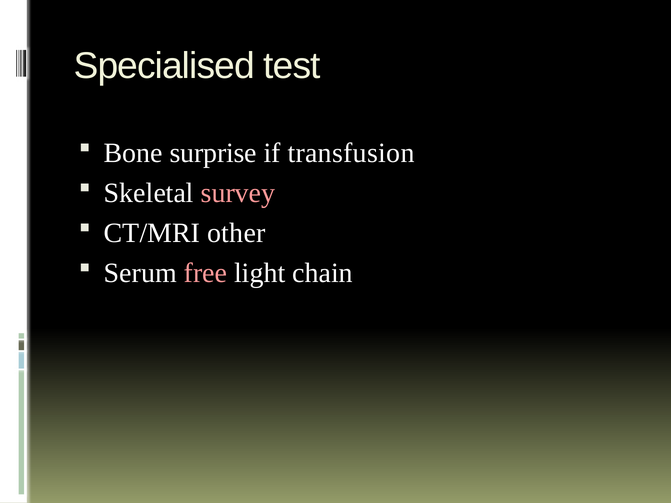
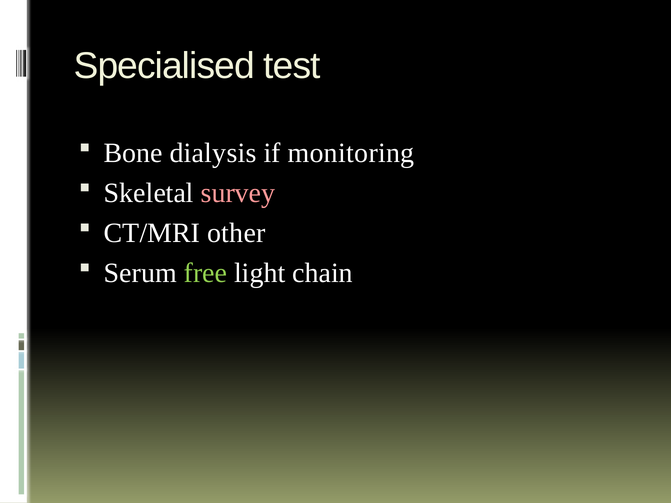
surprise: surprise -> dialysis (213, 153)
transfusion: transfusion -> monitoring (351, 153)
free colour: pink -> light green (205, 273)
